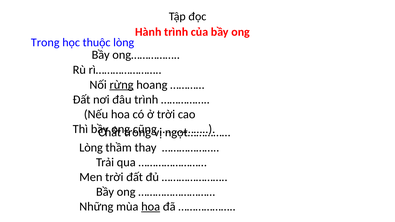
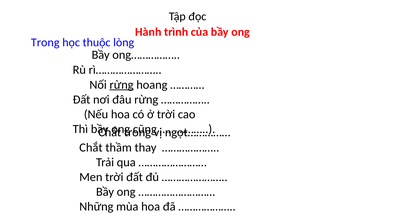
đâu trình: trình -> rừng (146, 100)
Lòng: Lòng -> Chắt (91, 148)
hoa underline: present -> none (151, 207)
